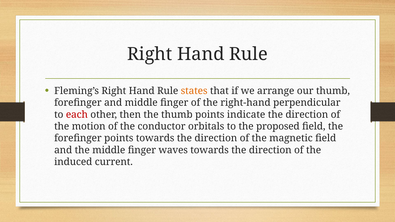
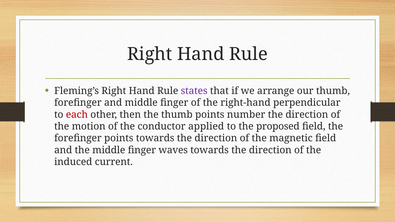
states colour: orange -> purple (194, 91)
indicate: indicate -> number (246, 115)
orbitals: orbitals -> applied (206, 126)
